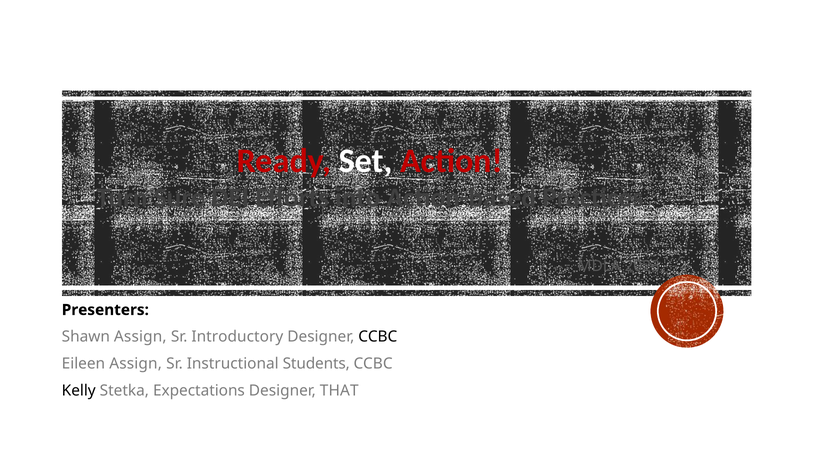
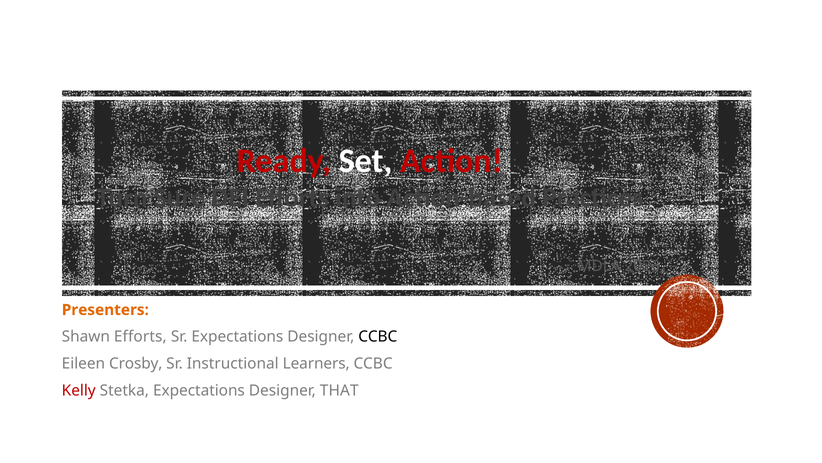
Presenters colour: black -> orange (105, 309)
Shawn Assign: Assign -> Efforts (140, 336)
Sr Introductory: Introductory -> Expectations (237, 336)
Eileen Assign: Assign -> Crosby (136, 363)
Students: Students -> Learners (316, 363)
Kelly colour: black -> red (79, 390)
